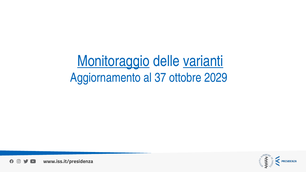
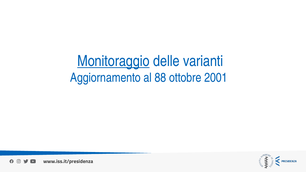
varianti underline: present -> none (203, 61)
37: 37 -> 88 (160, 78)
2029: 2029 -> 2001 (216, 78)
